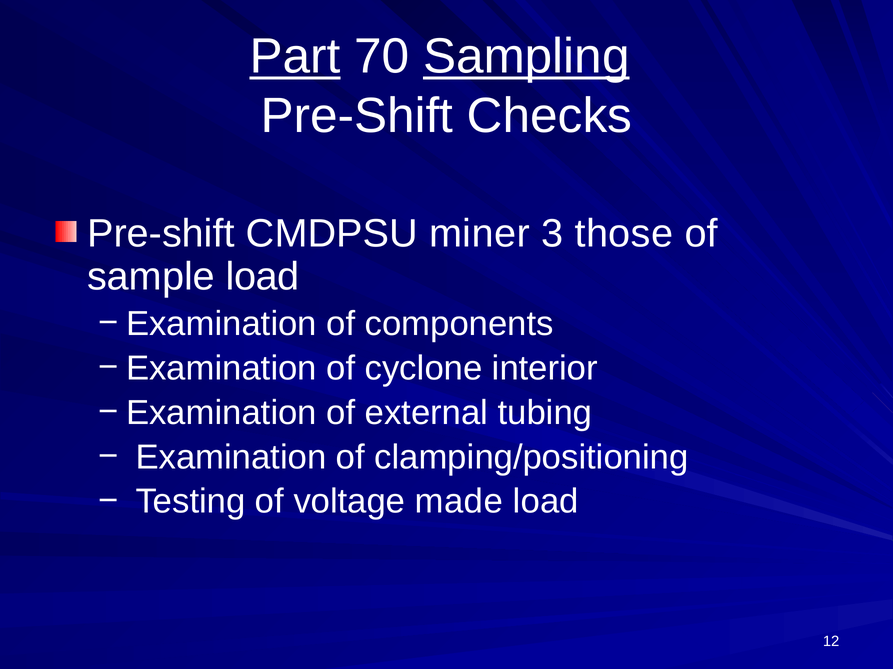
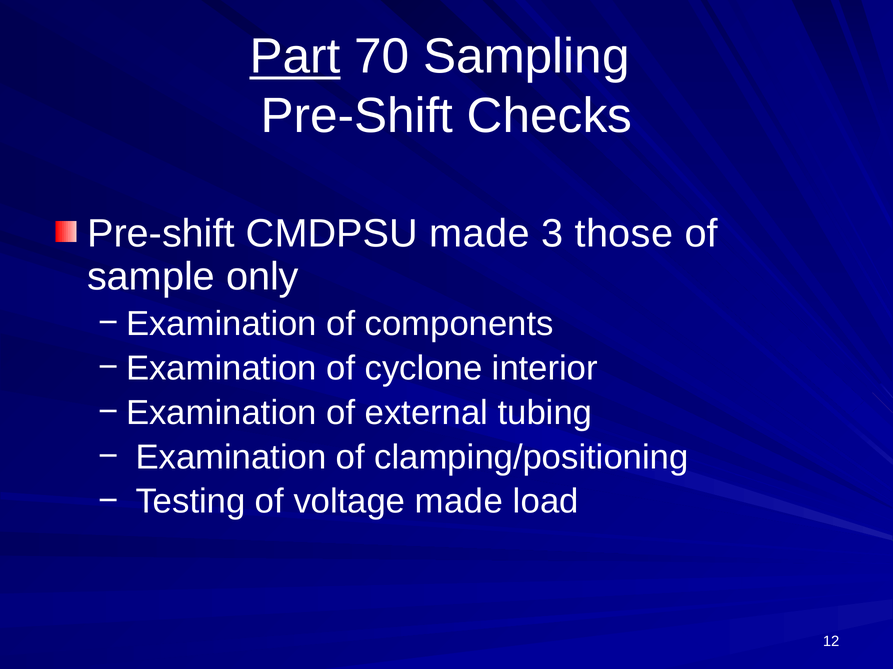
Sampling underline: present -> none (526, 57)
CMDPSU miner: miner -> made (479, 234)
sample load: load -> only (262, 277)
